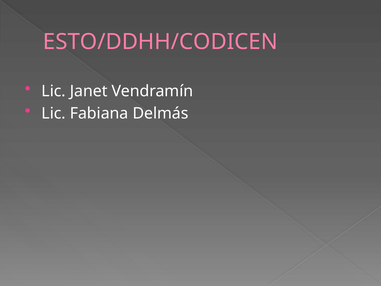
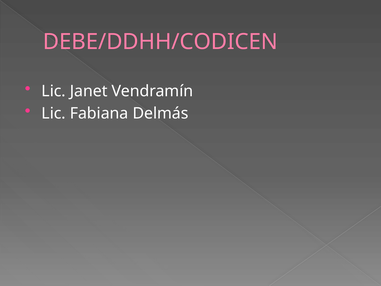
ESTO/DDHH/CODICEN: ESTO/DDHH/CODICEN -> DEBE/DDHH/CODICEN (160, 42)
